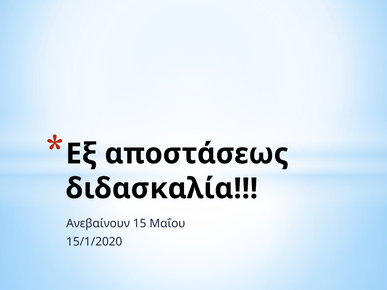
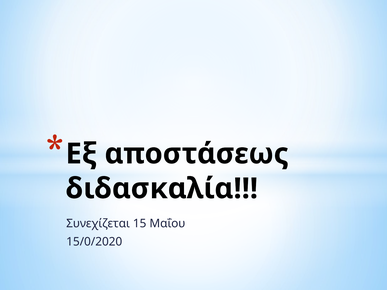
Ανεβαίνουν: Ανεβαίνουν -> Συνεχίζεται (98, 224)
15/1/2020: 15/1/2020 -> 15/0/2020 (94, 242)
